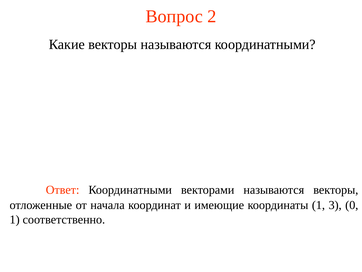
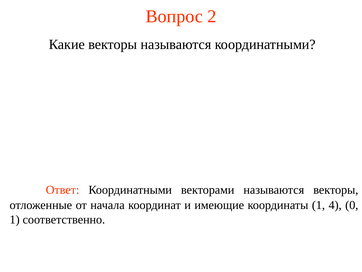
3: 3 -> 4 (335, 205)
